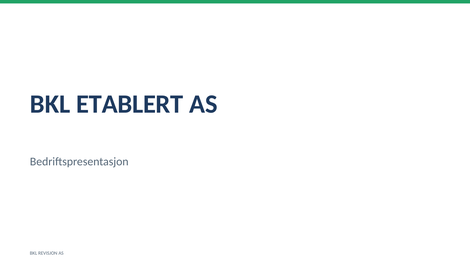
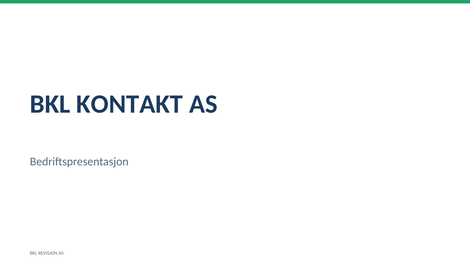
ETABLERT: ETABLERT -> KONTAKT (130, 104)
